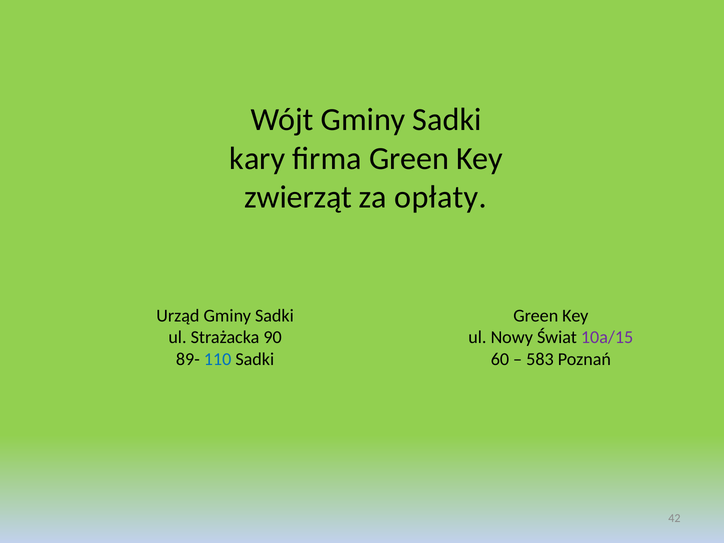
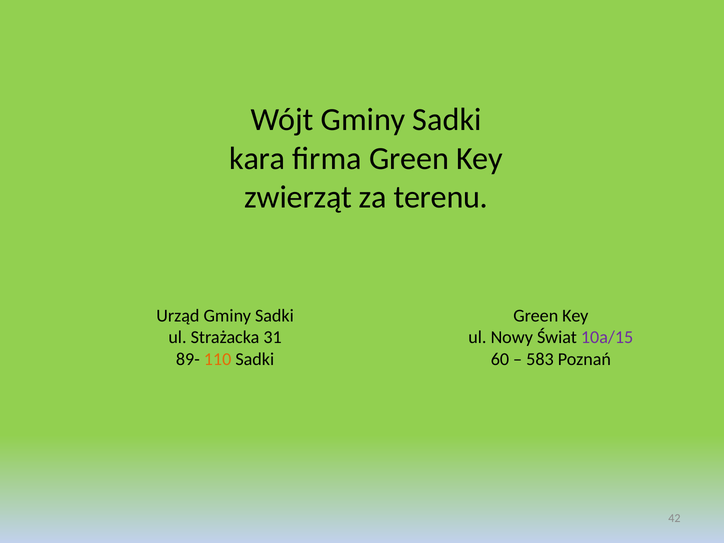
kary: kary -> kara (257, 158)
opłaty: opłaty -> terenu (441, 197)
90: 90 -> 31 (273, 337)
110 colour: blue -> orange (218, 359)
